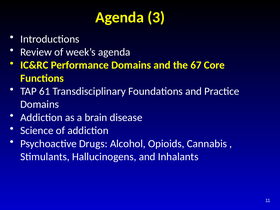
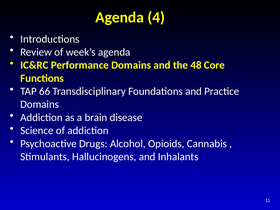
3: 3 -> 4 (156, 17)
67: 67 -> 48 (196, 65)
61: 61 -> 66 (45, 91)
